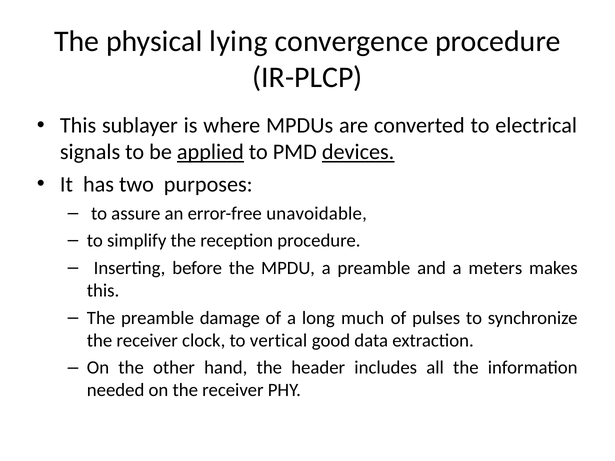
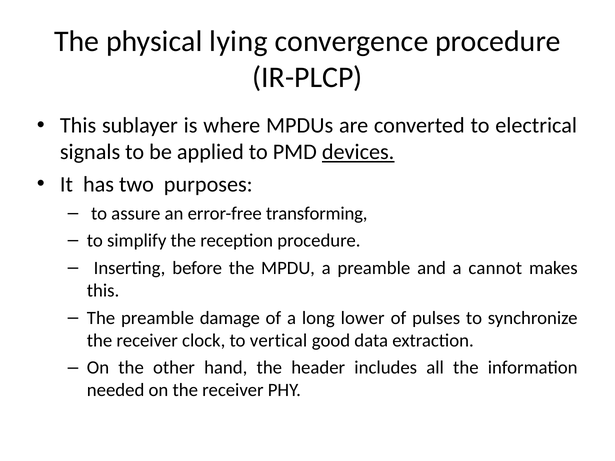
applied underline: present -> none (210, 152)
unavoidable: unavoidable -> transforming (317, 213)
meters: meters -> cannot (495, 268)
much: much -> lower (363, 318)
